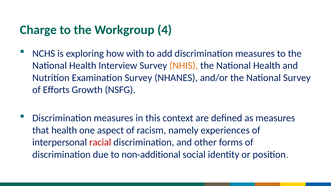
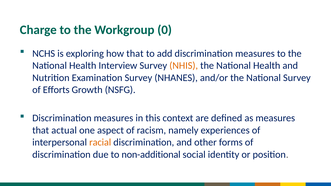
4: 4 -> 0 (165, 30)
how with: with -> that (135, 54)
that health: health -> actual (64, 130)
racial colour: red -> orange (100, 142)
